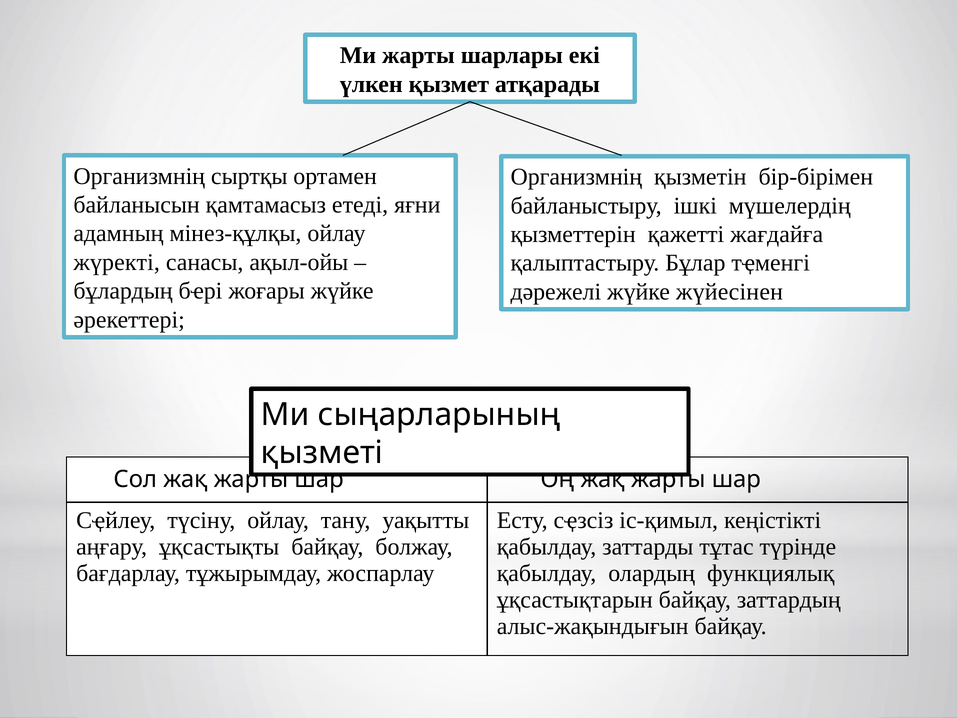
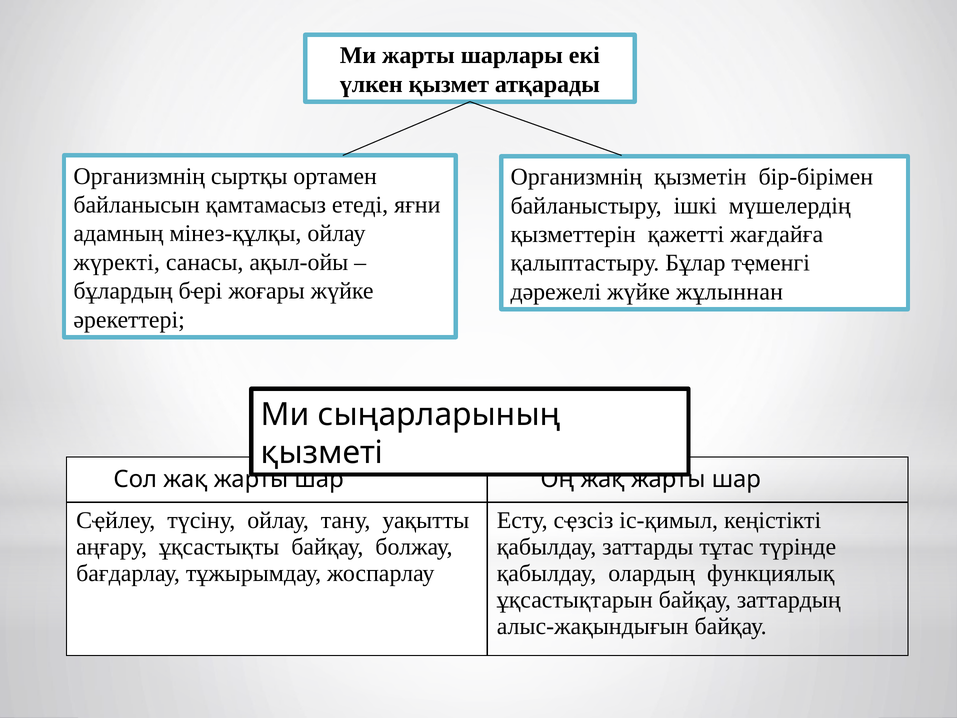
жүйесінен: жүйесінен -> жұлыннан (729, 292)
